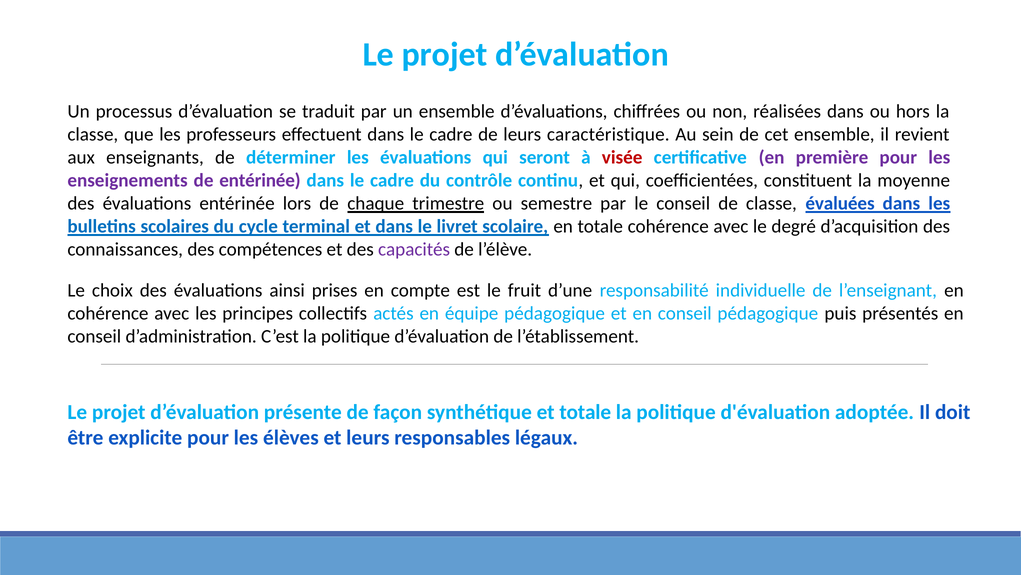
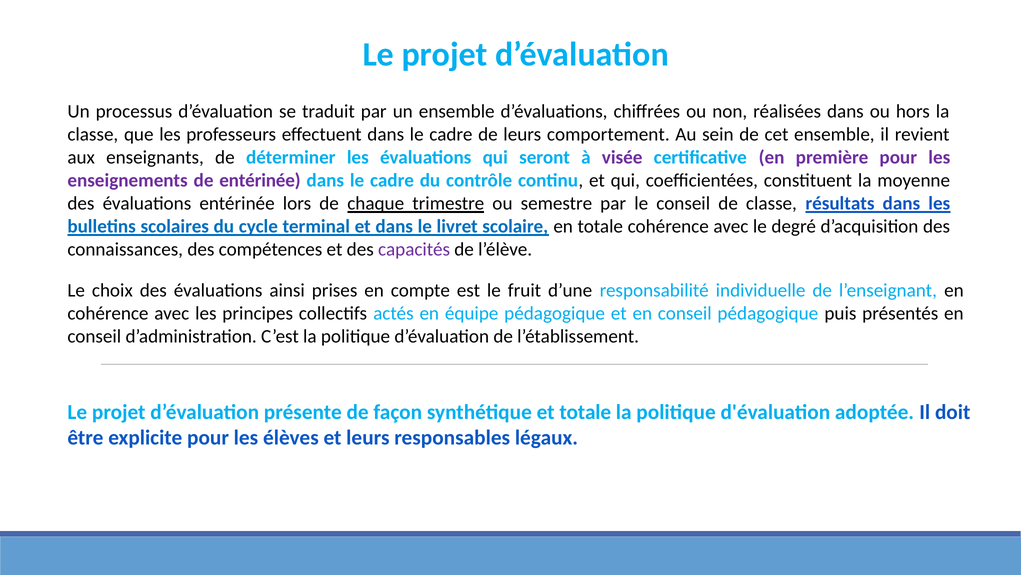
caractéristique: caractéristique -> comportement (608, 134)
visée colour: red -> purple (622, 157)
évaluées: évaluées -> résultats (840, 203)
